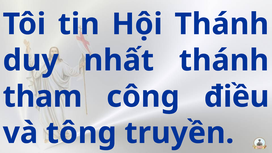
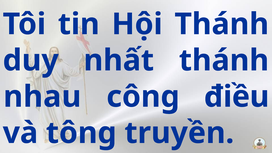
tham: tham -> nhau (42, 97)
